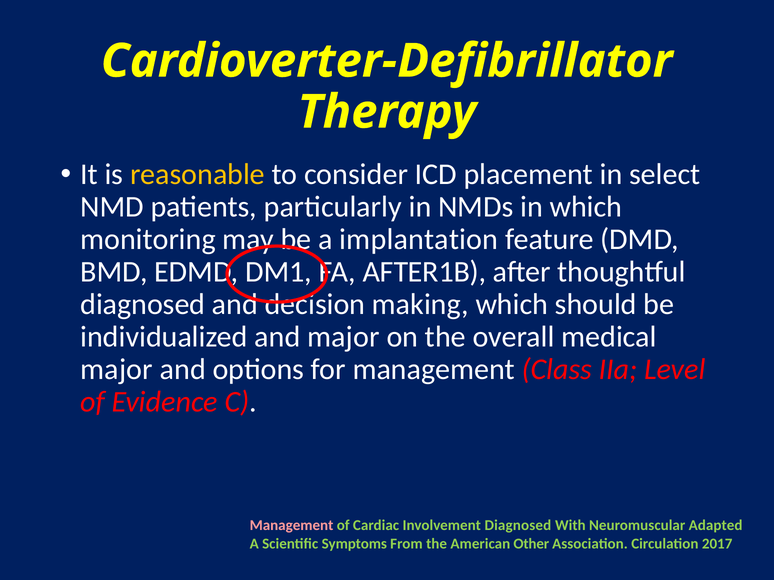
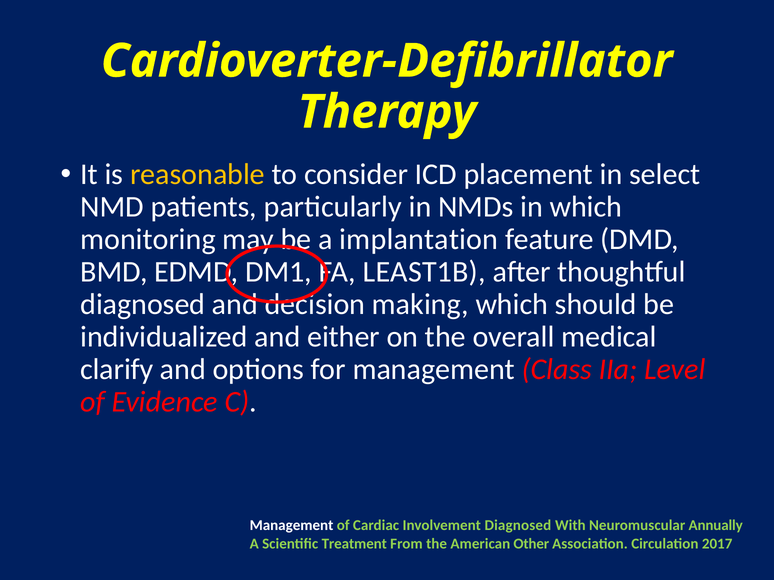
AFTER1B: AFTER1B -> LEAST1B (424, 272)
and major: major -> either (344, 337)
major: major -> clarify (117, 370)
Management colour: pink -> white (291, 526)
Adapted: Adapted -> Annually (716, 526)
Symptoms: Symptoms -> Treatment (354, 544)
